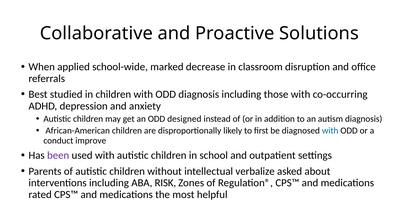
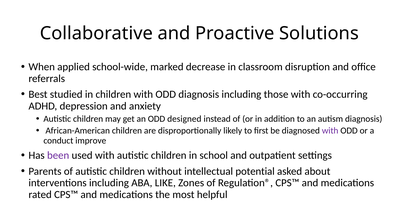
with colour: blue -> purple (330, 131)
verbalize: verbalize -> potential (255, 172)
RISK: RISK -> LIKE (165, 183)
